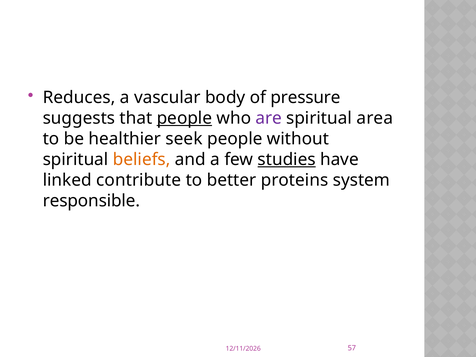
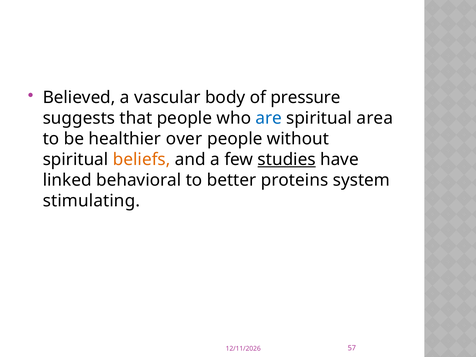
Reduces: Reduces -> Believed (79, 98)
people underline: present -> none (184, 118)
are colour: purple -> blue (269, 118)
seek: seek -> over (184, 139)
contribute: contribute -> behavioral (139, 180)
responsible: responsible -> stimulating (91, 201)
